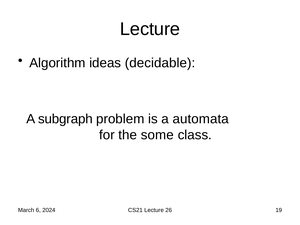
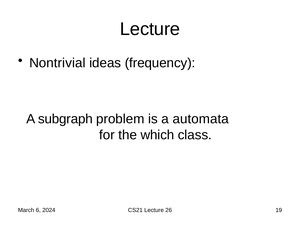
Algorithm: Algorithm -> Nontrivial (57, 63)
decidable: decidable -> frequency (160, 63)
some: some -> which (157, 135)
